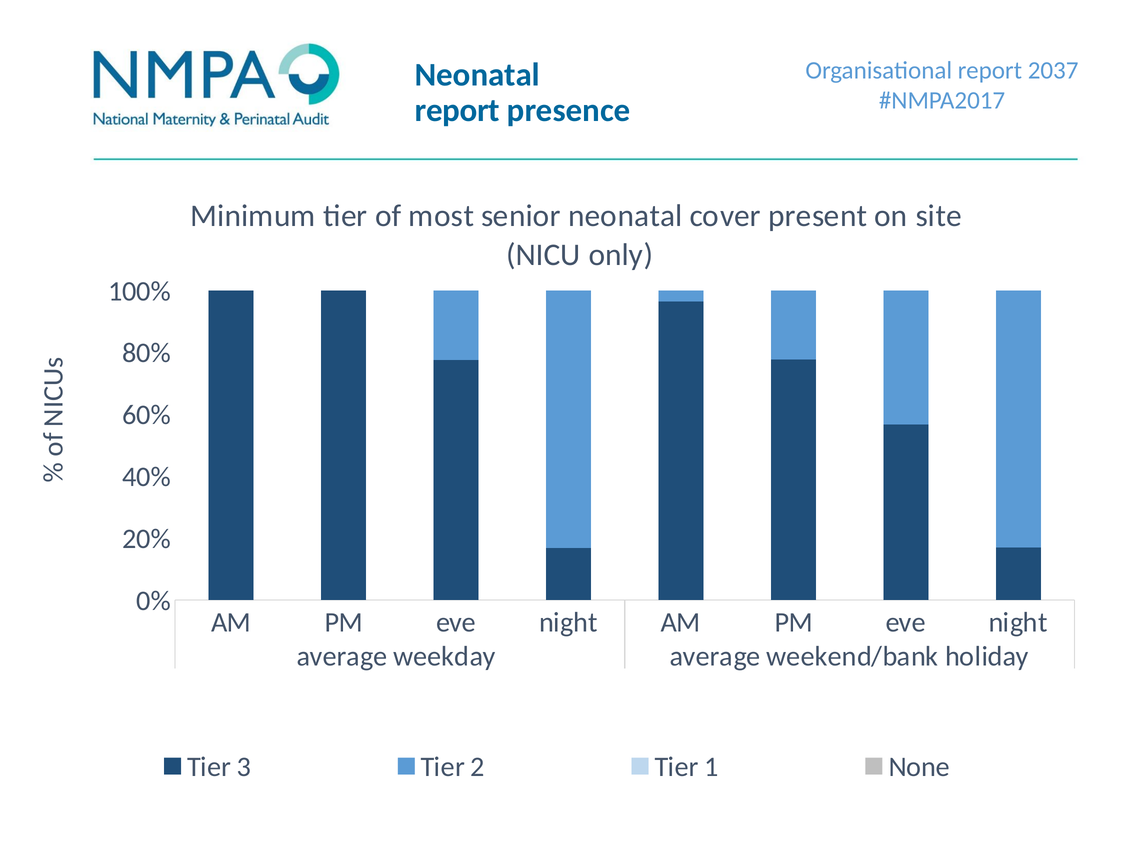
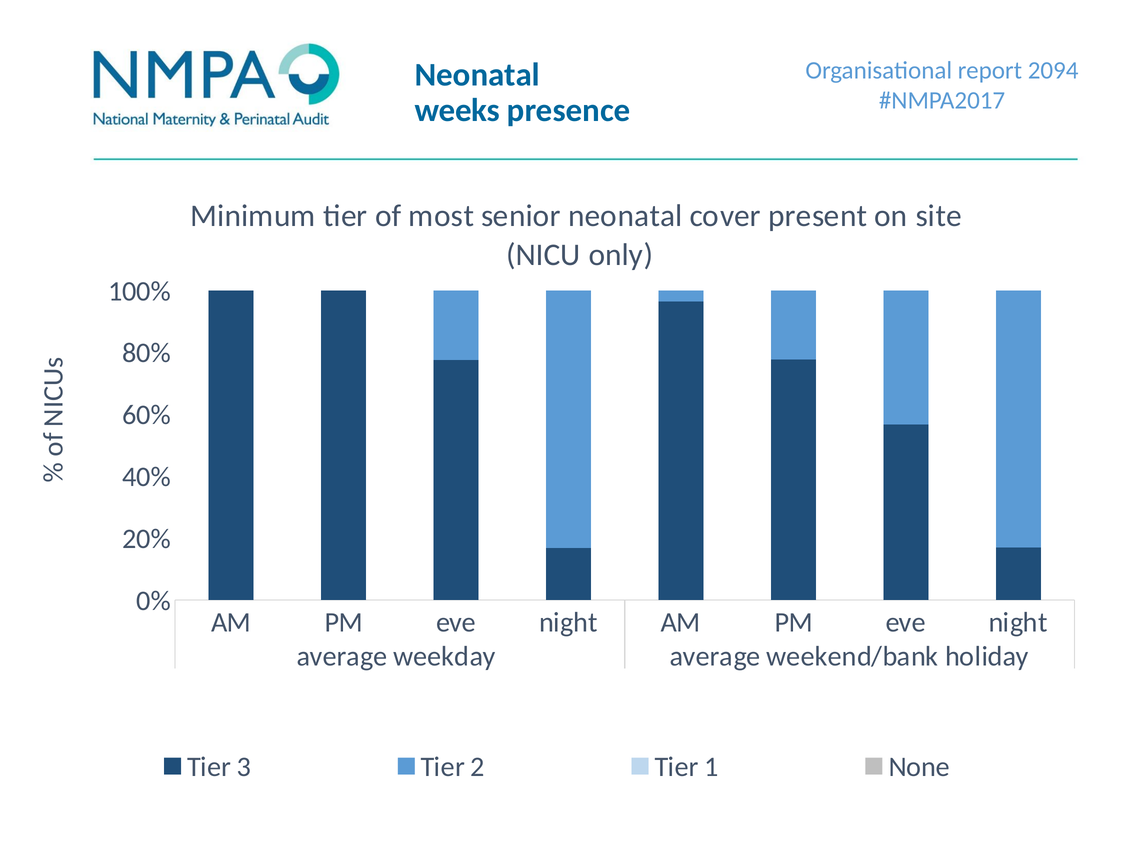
2037: 2037 -> 2094 (1053, 70)
report: report -> weeks (457, 110)
